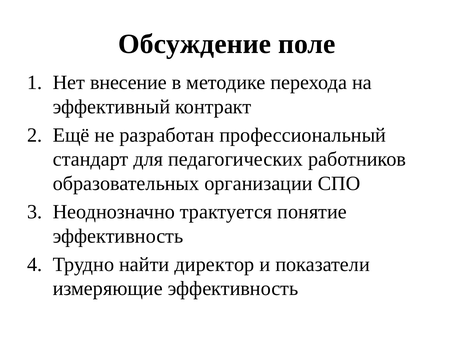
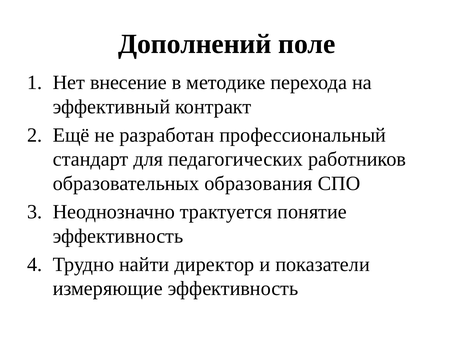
Обсуждение: Обсуждение -> Дополнений (195, 44)
организации: организации -> образования (258, 183)
